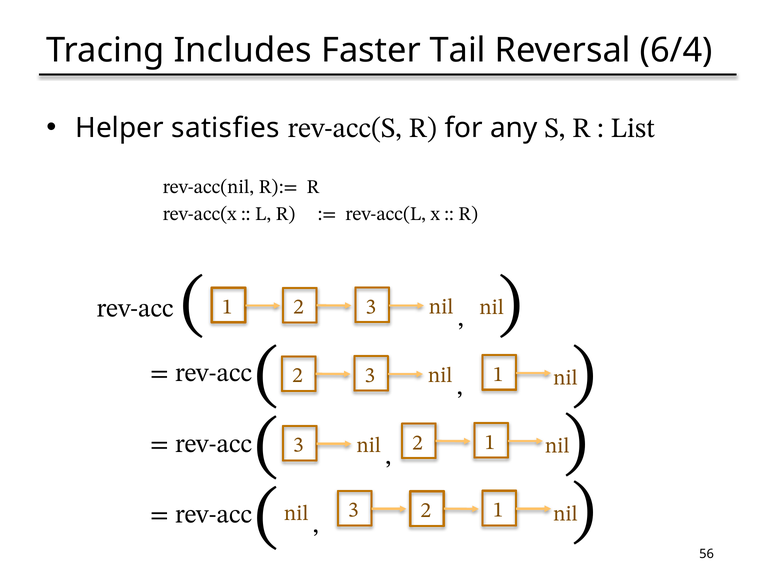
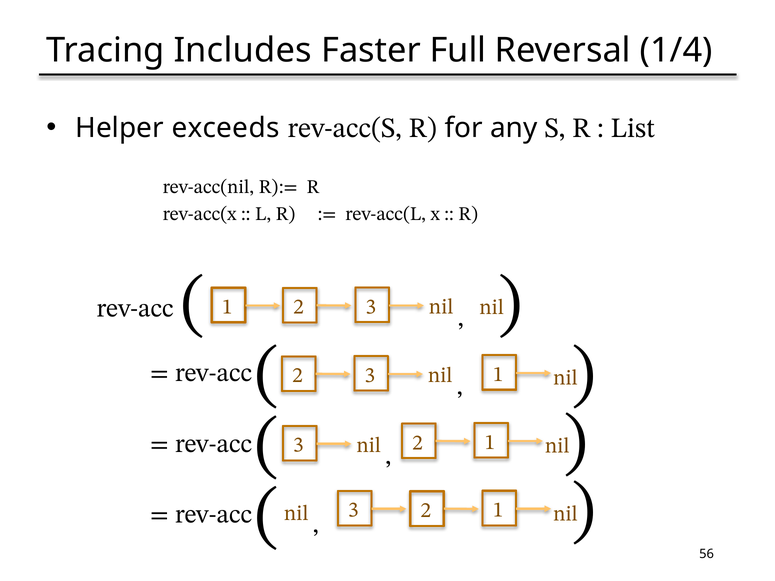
Tail: Tail -> Full (458, 50)
6/4: 6/4 -> 1/4 (676, 50)
satisfies: satisfies -> exceeds (225, 128)
